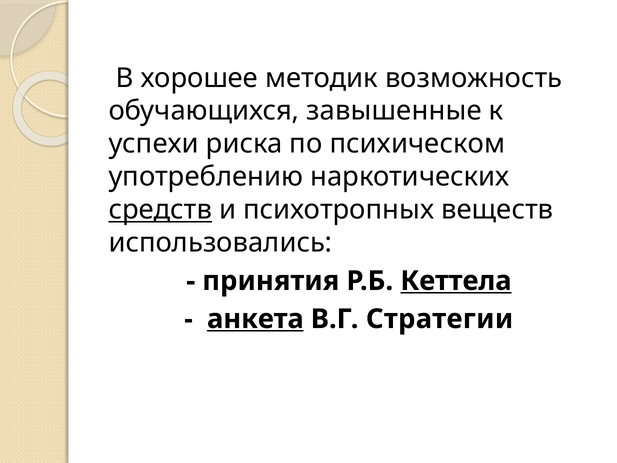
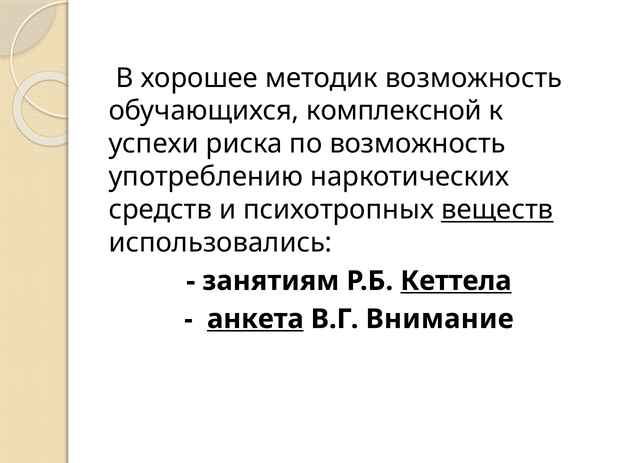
завышенные: завышенные -> комплексной (394, 111)
по психическом: психическом -> возможность (418, 144)
средств underline: present -> none (160, 210)
веществ underline: none -> present (497, 210)
принятия: принятия -> занятиям (271, 281)
Стратегии: Стратегии -> Внимание (440, 319)
